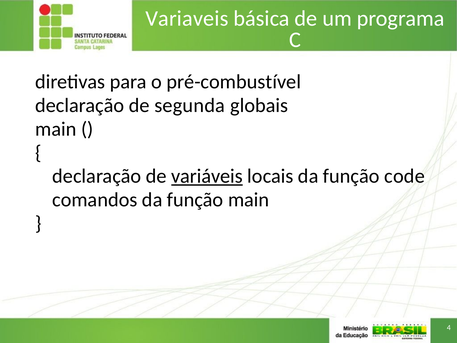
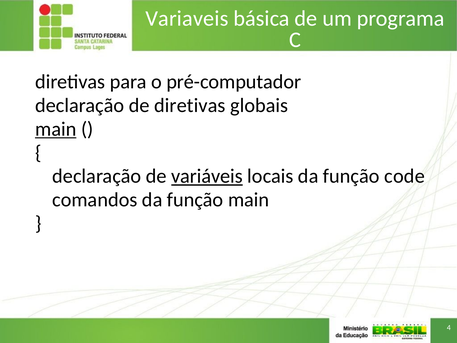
pré-combustível: pré-combustível -> pré-computador (234, 82)
de segunda: segunda -> diretivas (190, 105)
main underline: none -> present (56, 129)
